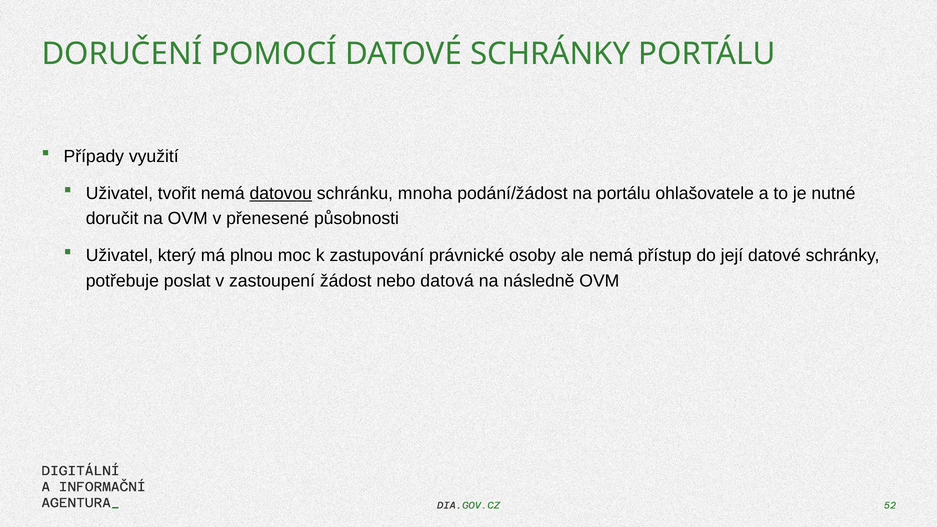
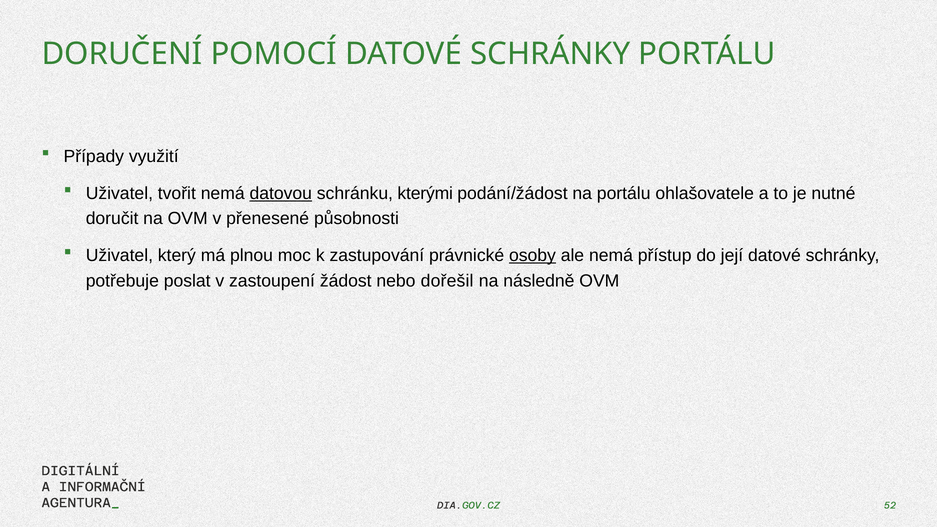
mnoha: mnoha -> kterými (425, 193)
osoby underline: none -> present (532, 256)
datová: datová -> dořešil (447, 281)
